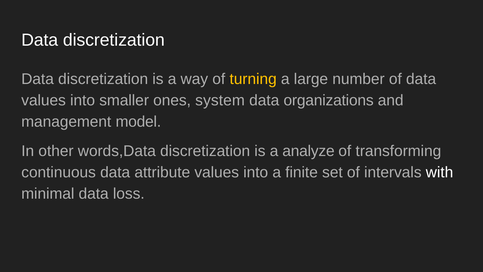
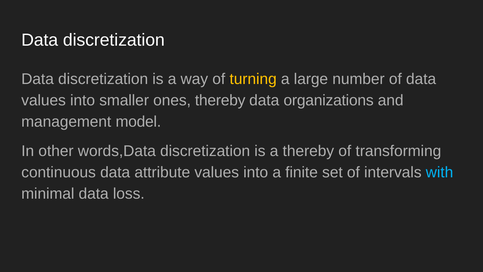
ones system: system -> thereby (220, 100)
a analyze: analyze -> thereby (308, 151)
with colour: white -> light blue (440, 172)
